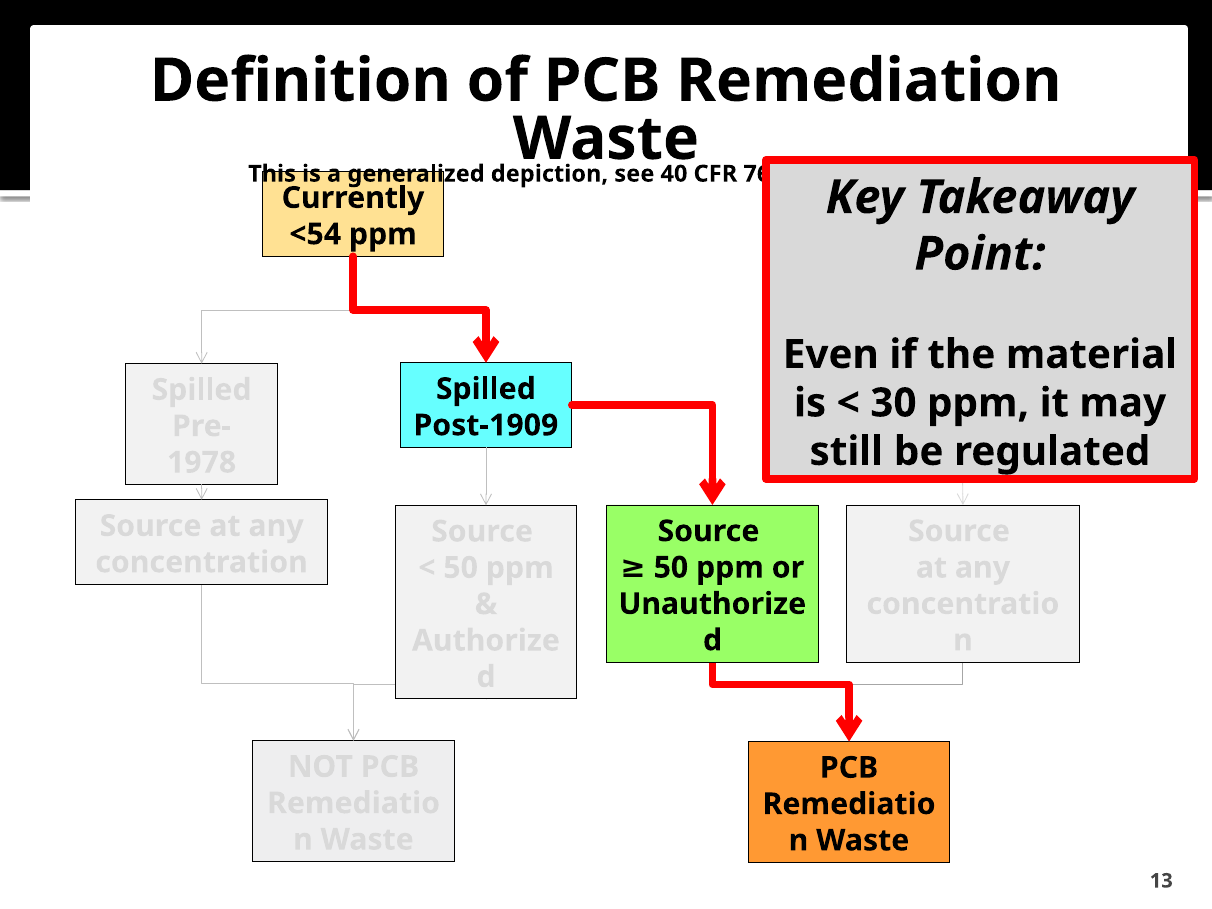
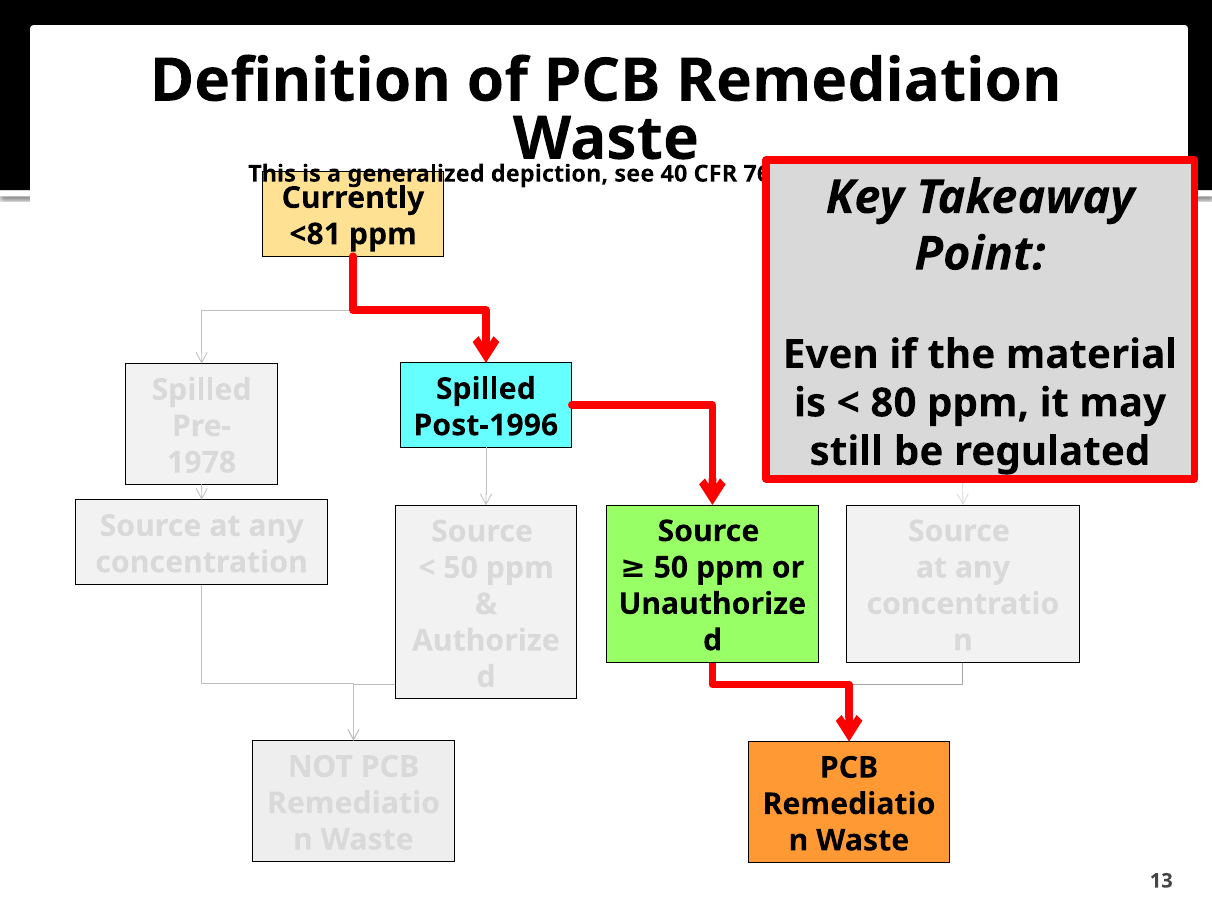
<54: <54 -> <81 (315, 234)
30: 30 -> 80 (893, 403)
Post-1909: Post-1909 -> Post-1996 (486, 425)
